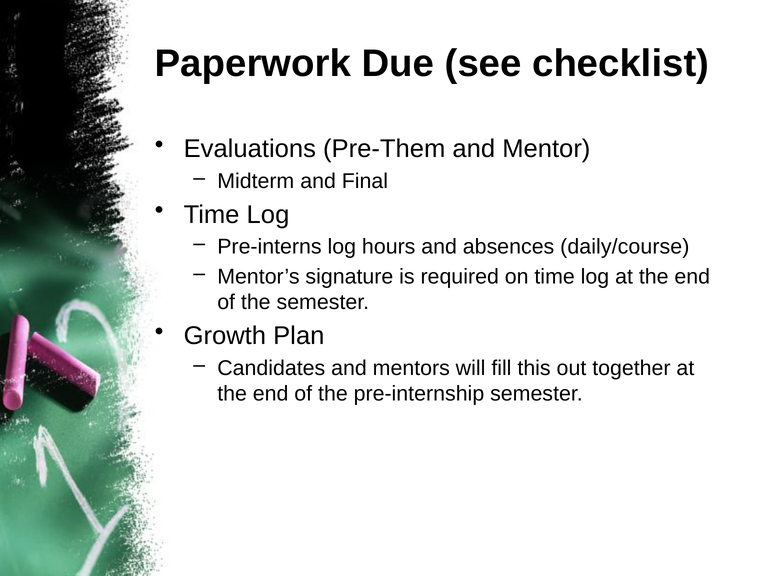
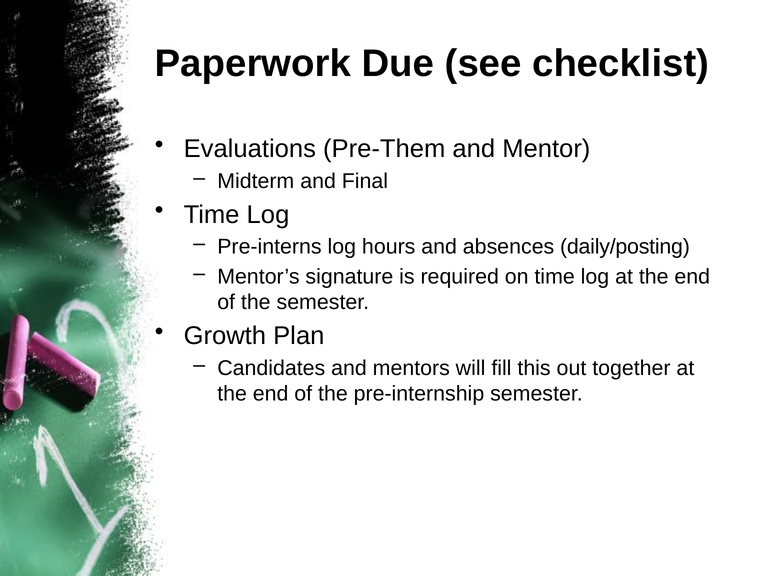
daily/course: daily/course -> daily/posting (625, 247)
